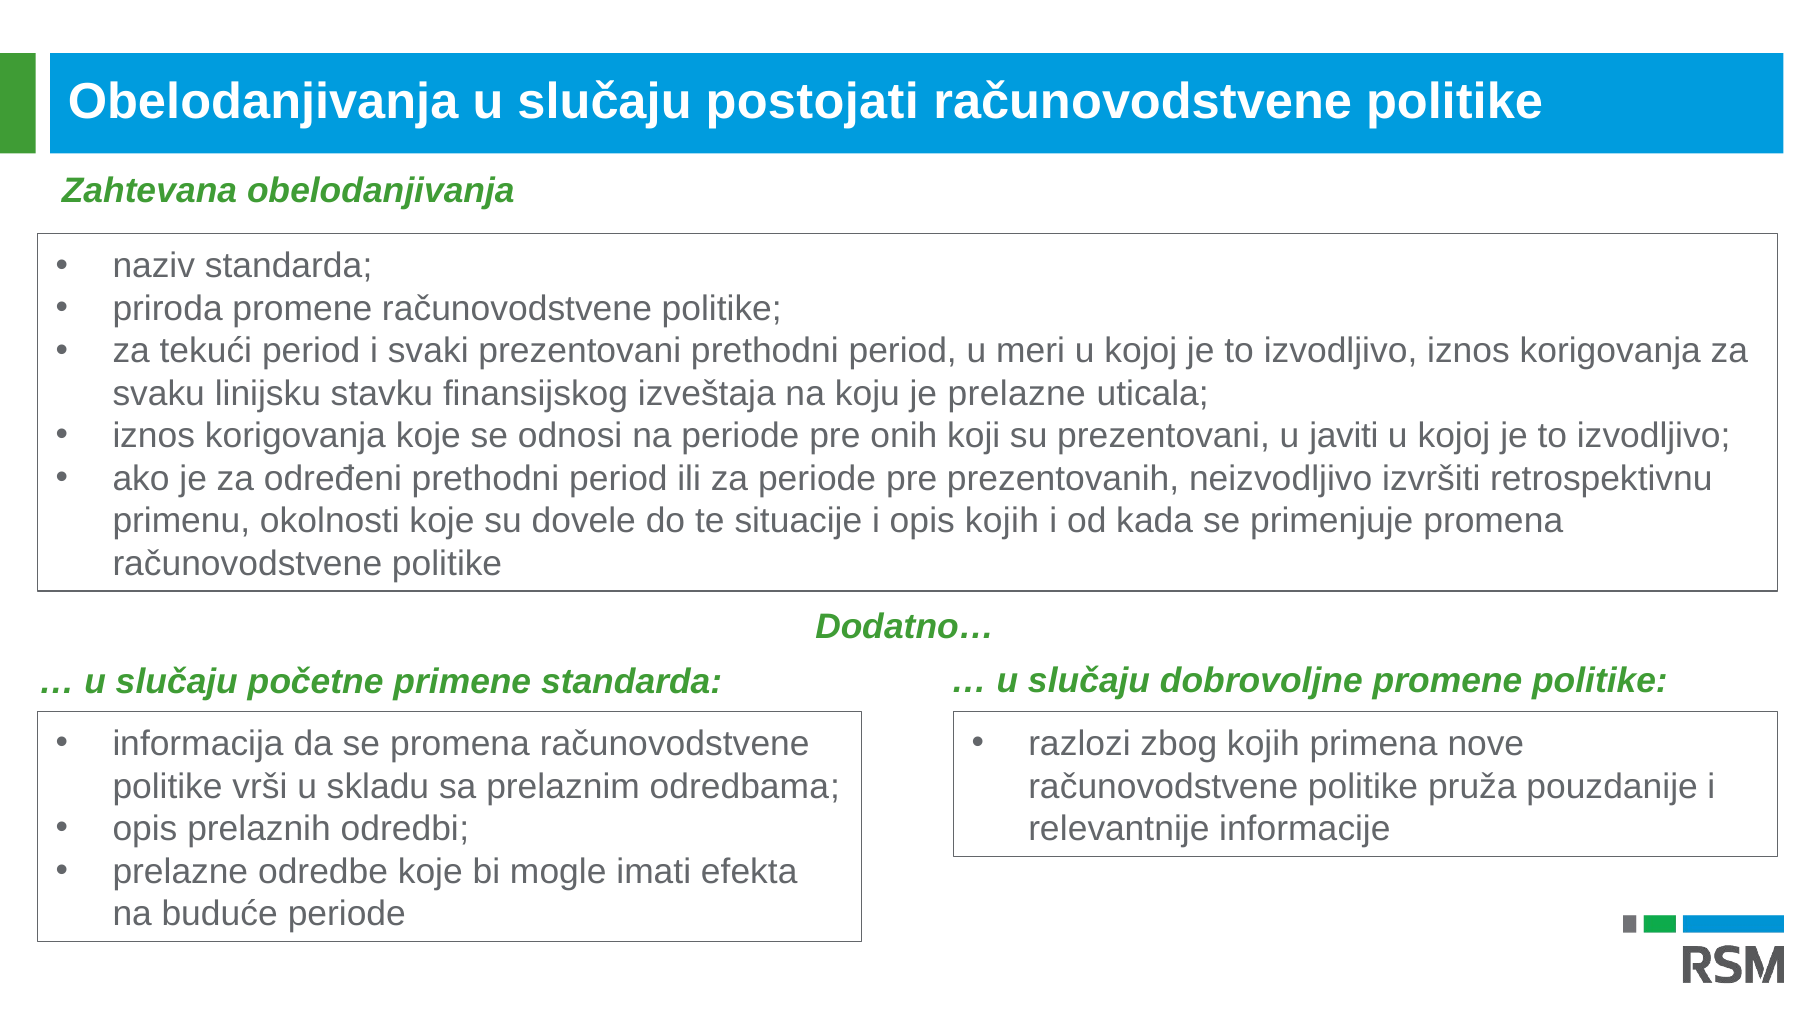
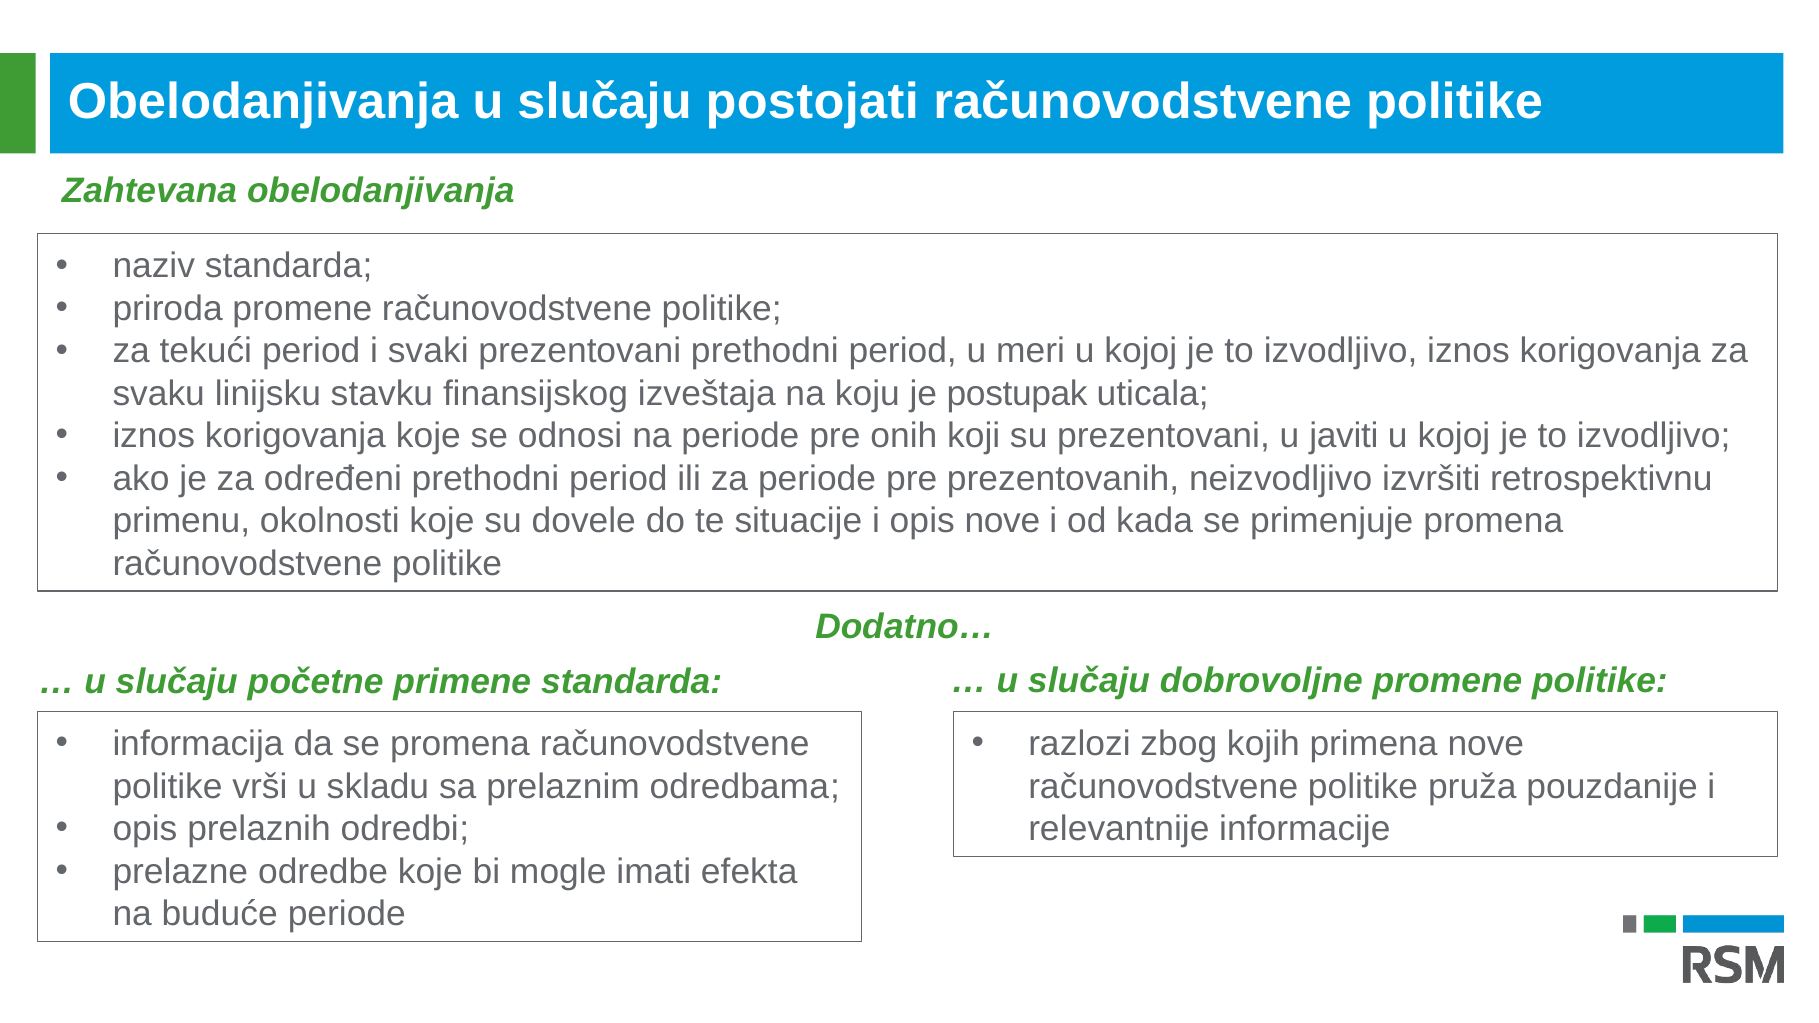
je prelazne: prelazne -> postupak (1017, 394)
opis kojih: kojih -> nove (1002, 521)
